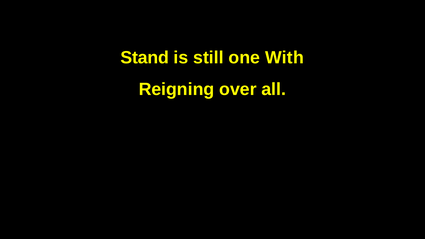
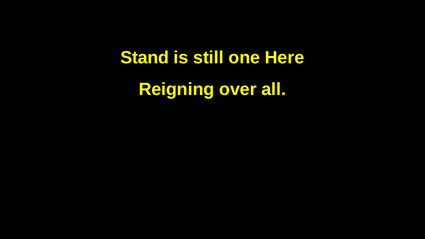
With: With -> Here (285, 58)
